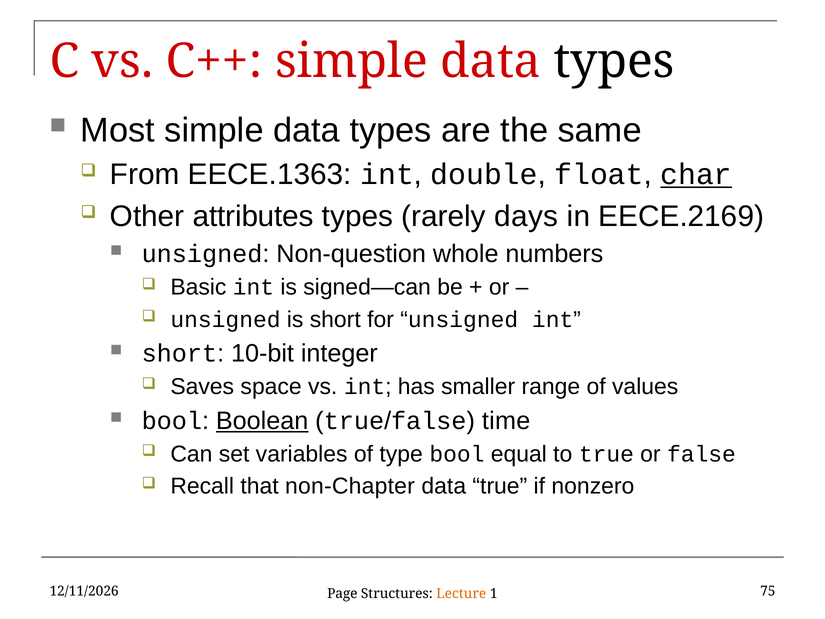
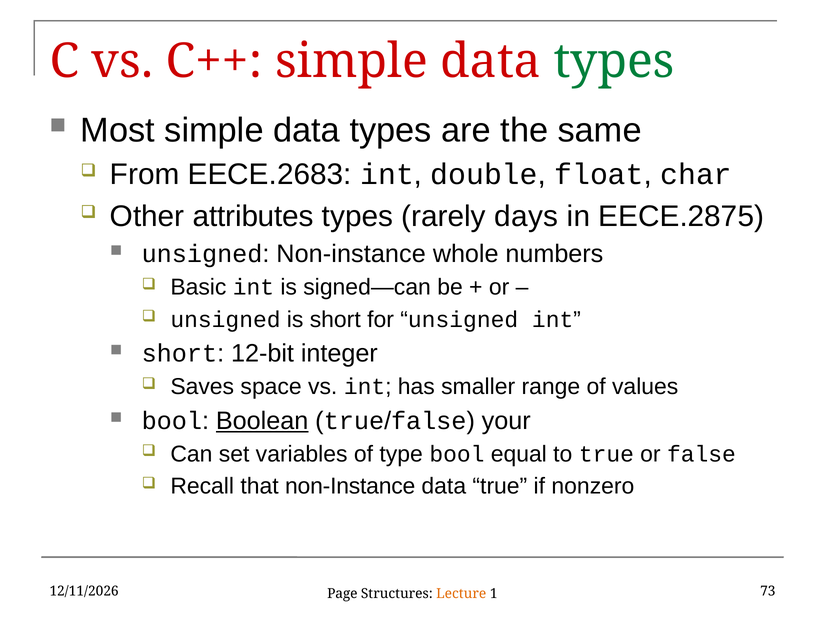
types colour: black -> green (614, 61)
EECE.1363: EECE.1363 -> EECE.2683 (270, 174)
char underline: present -> none (696, 174)
EECE.2169: EECE.2169 -> EECE.2875 (681, 216)
unsigned Non-question: Non-question -> Non-instance (351, 254)
10-bit: 10-bit -> 12-bit (263, 353)
time: time -> your (506, 421)
that non-Chapter: non-Chapter -> non-Instance (350, 486)
75: 75 -> 73 (768, 591)
